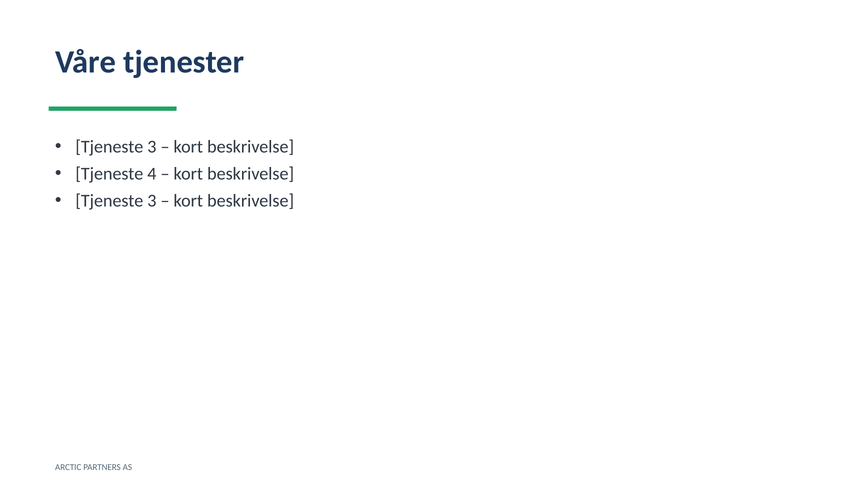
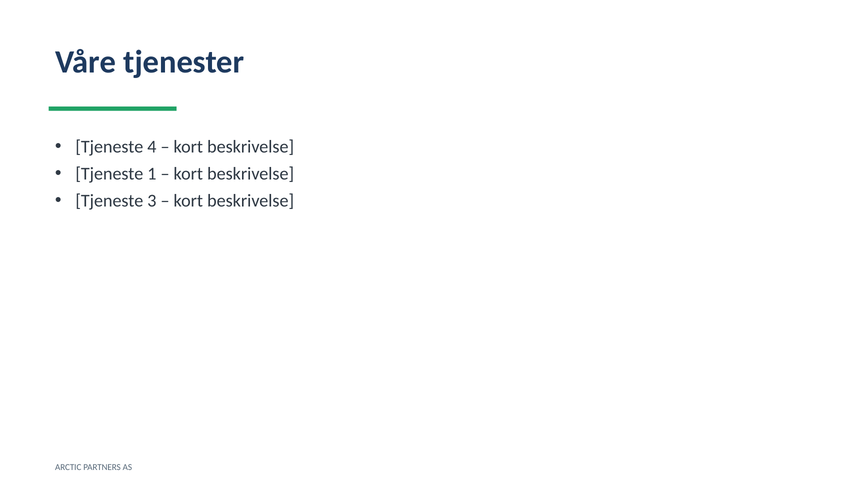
3: 3 -> 4 (152, 147)
4: 4 -> 1 (152, 174)
